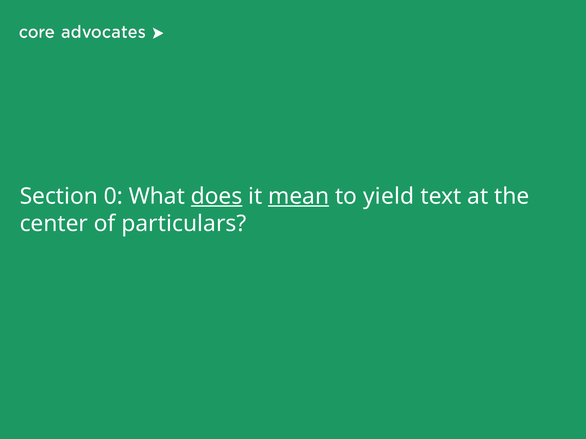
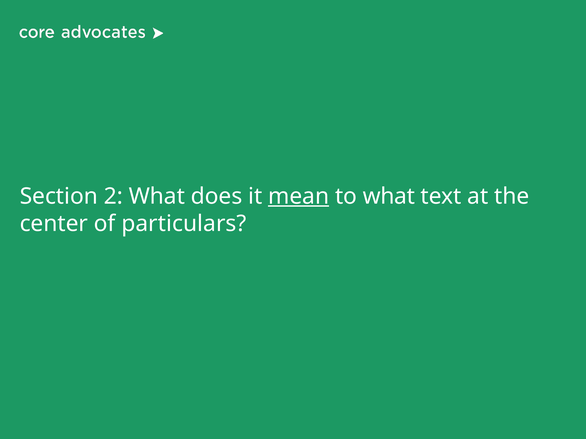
0: 0 -> 2 (113, 196)
does underline: present -> none (217, 196)
to yield: yield -> what (389, 196)
